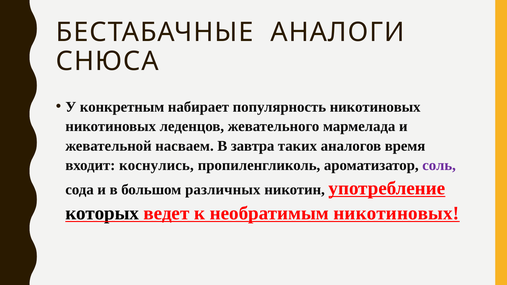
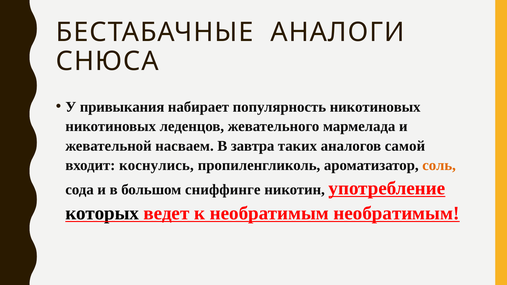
конкретным: конкретным -> привыкания (122, 107)
время: время -> самой (405, 146)
соль colour: purple -> orange (439, 165)
различных: различных -> сниффинге (223, 190)
необратимым никотиновых: никотиновых -> необратимым (396, 213)
